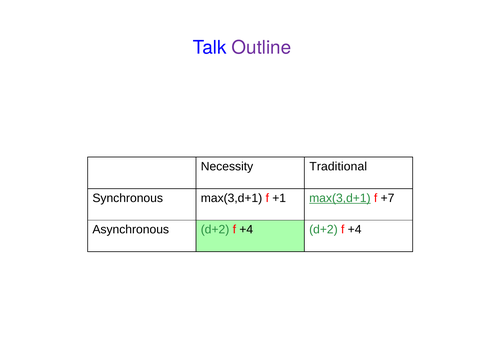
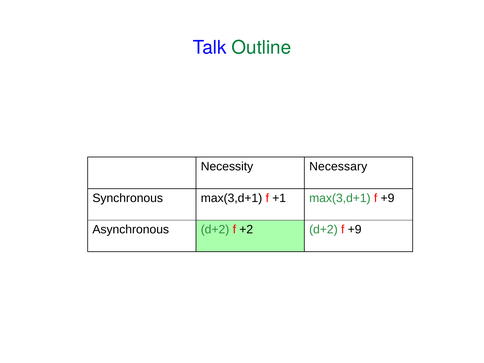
Outline colour: purple -> green (261, 48)
Traditional: Traditional -> Necessary (338, 166)
max(3,d+1 underline: present -> none (340, 198)
+7: +7 -> +9 (388, 198)
Asynchronous d+2 f +4: +4 -> +2 (246, 230)
+4: +4 -> +9 (355, 230)
